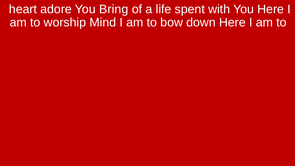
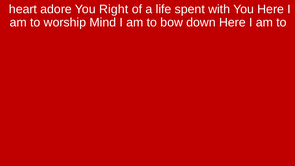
Bring: Bring -> Right (114, 9)
